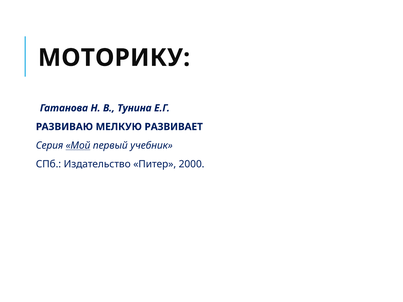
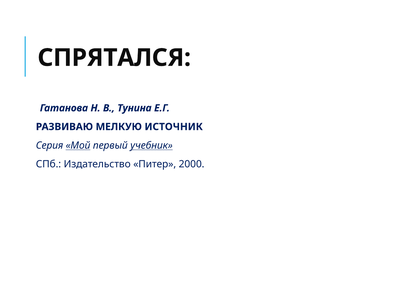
МОТОРИКУ: МОТОРИКУ -> СПРЯТАЛСЯ (114, 58)
РАЗВИВАЕТ: РАЗВИВАЕТ -> ИСТОЧНИК (174, 127)
учебник underline: none -> present (151, 146)
